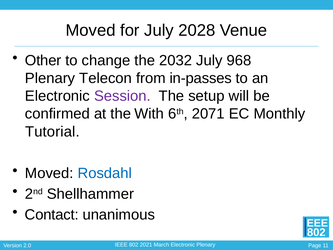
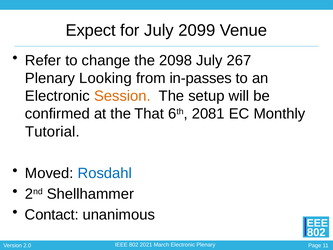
Moved: Moved -> Expect (91, 30)
2028: 2028 -> 2099 (197, 30)
Other: Other -> Refer (43, 60)
2032: 2032 -> 2098 (176, 60)
968: 968 -> 267 (239, 60)
Telecon: Telecon -> Looking (106, 78)
Session colour: purple -> orange (122, 96)
With: With -> That (149, 114)
2071: 2071 -> 2081 (208, 114)
